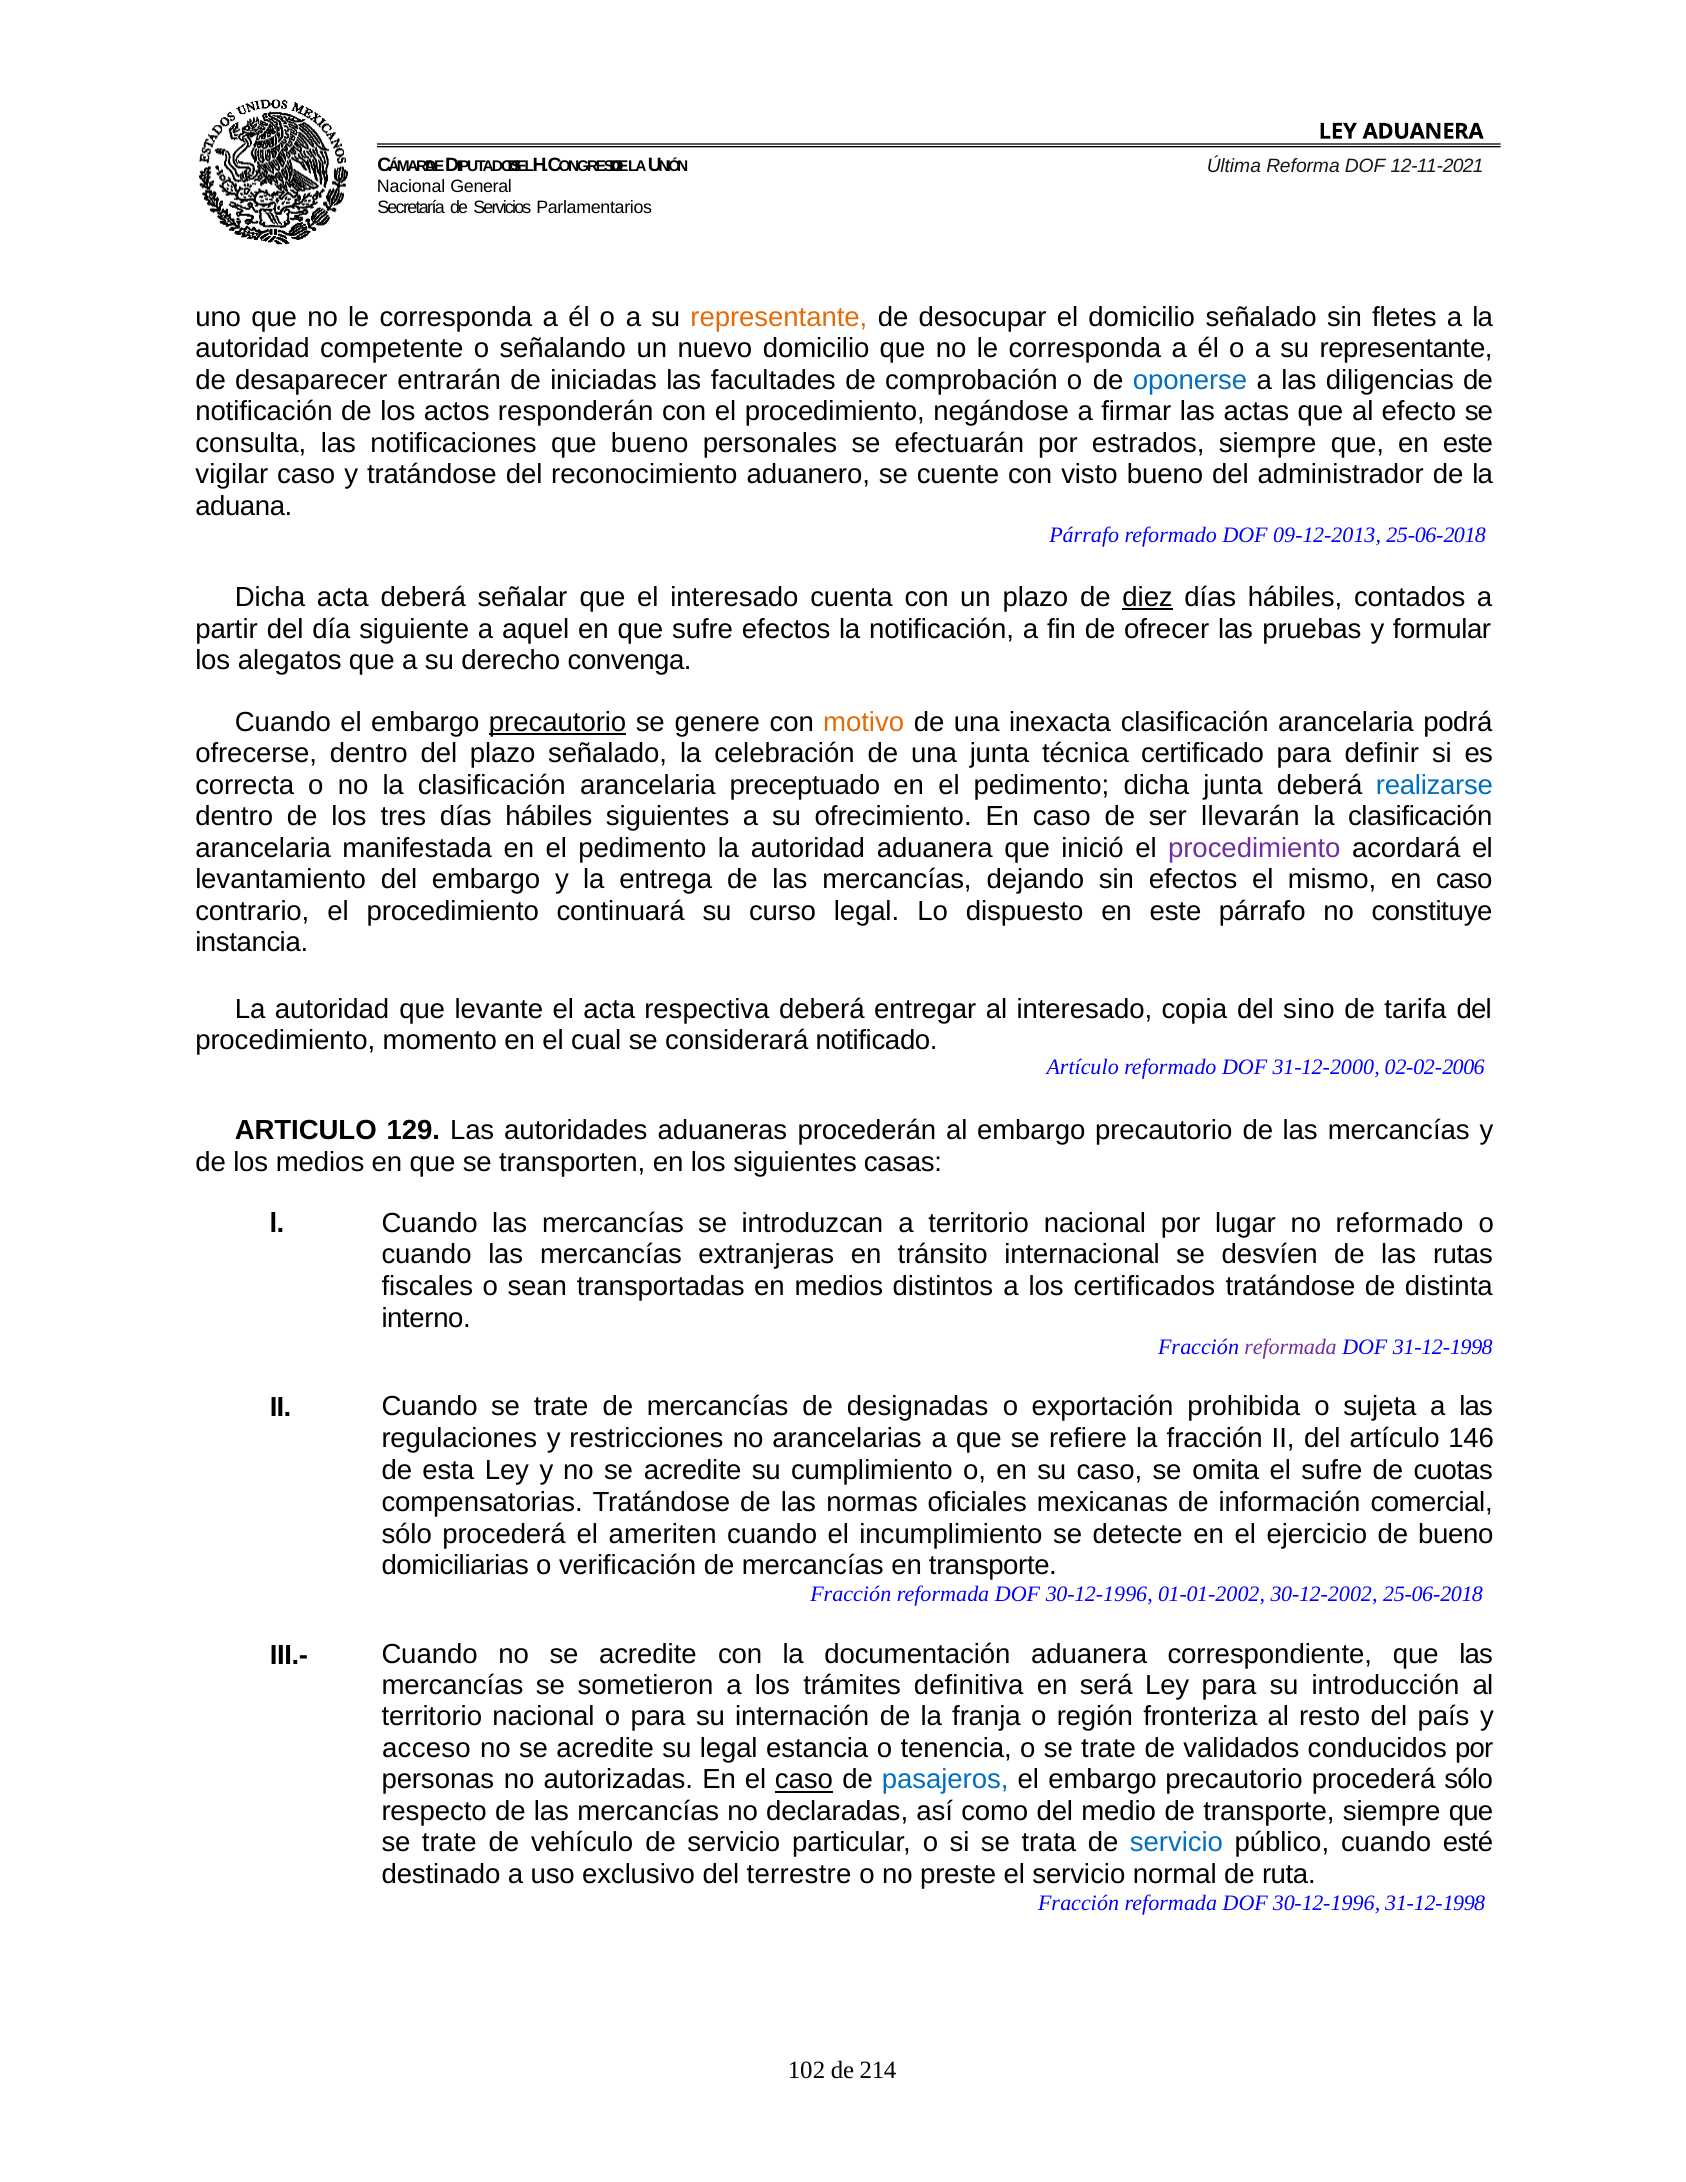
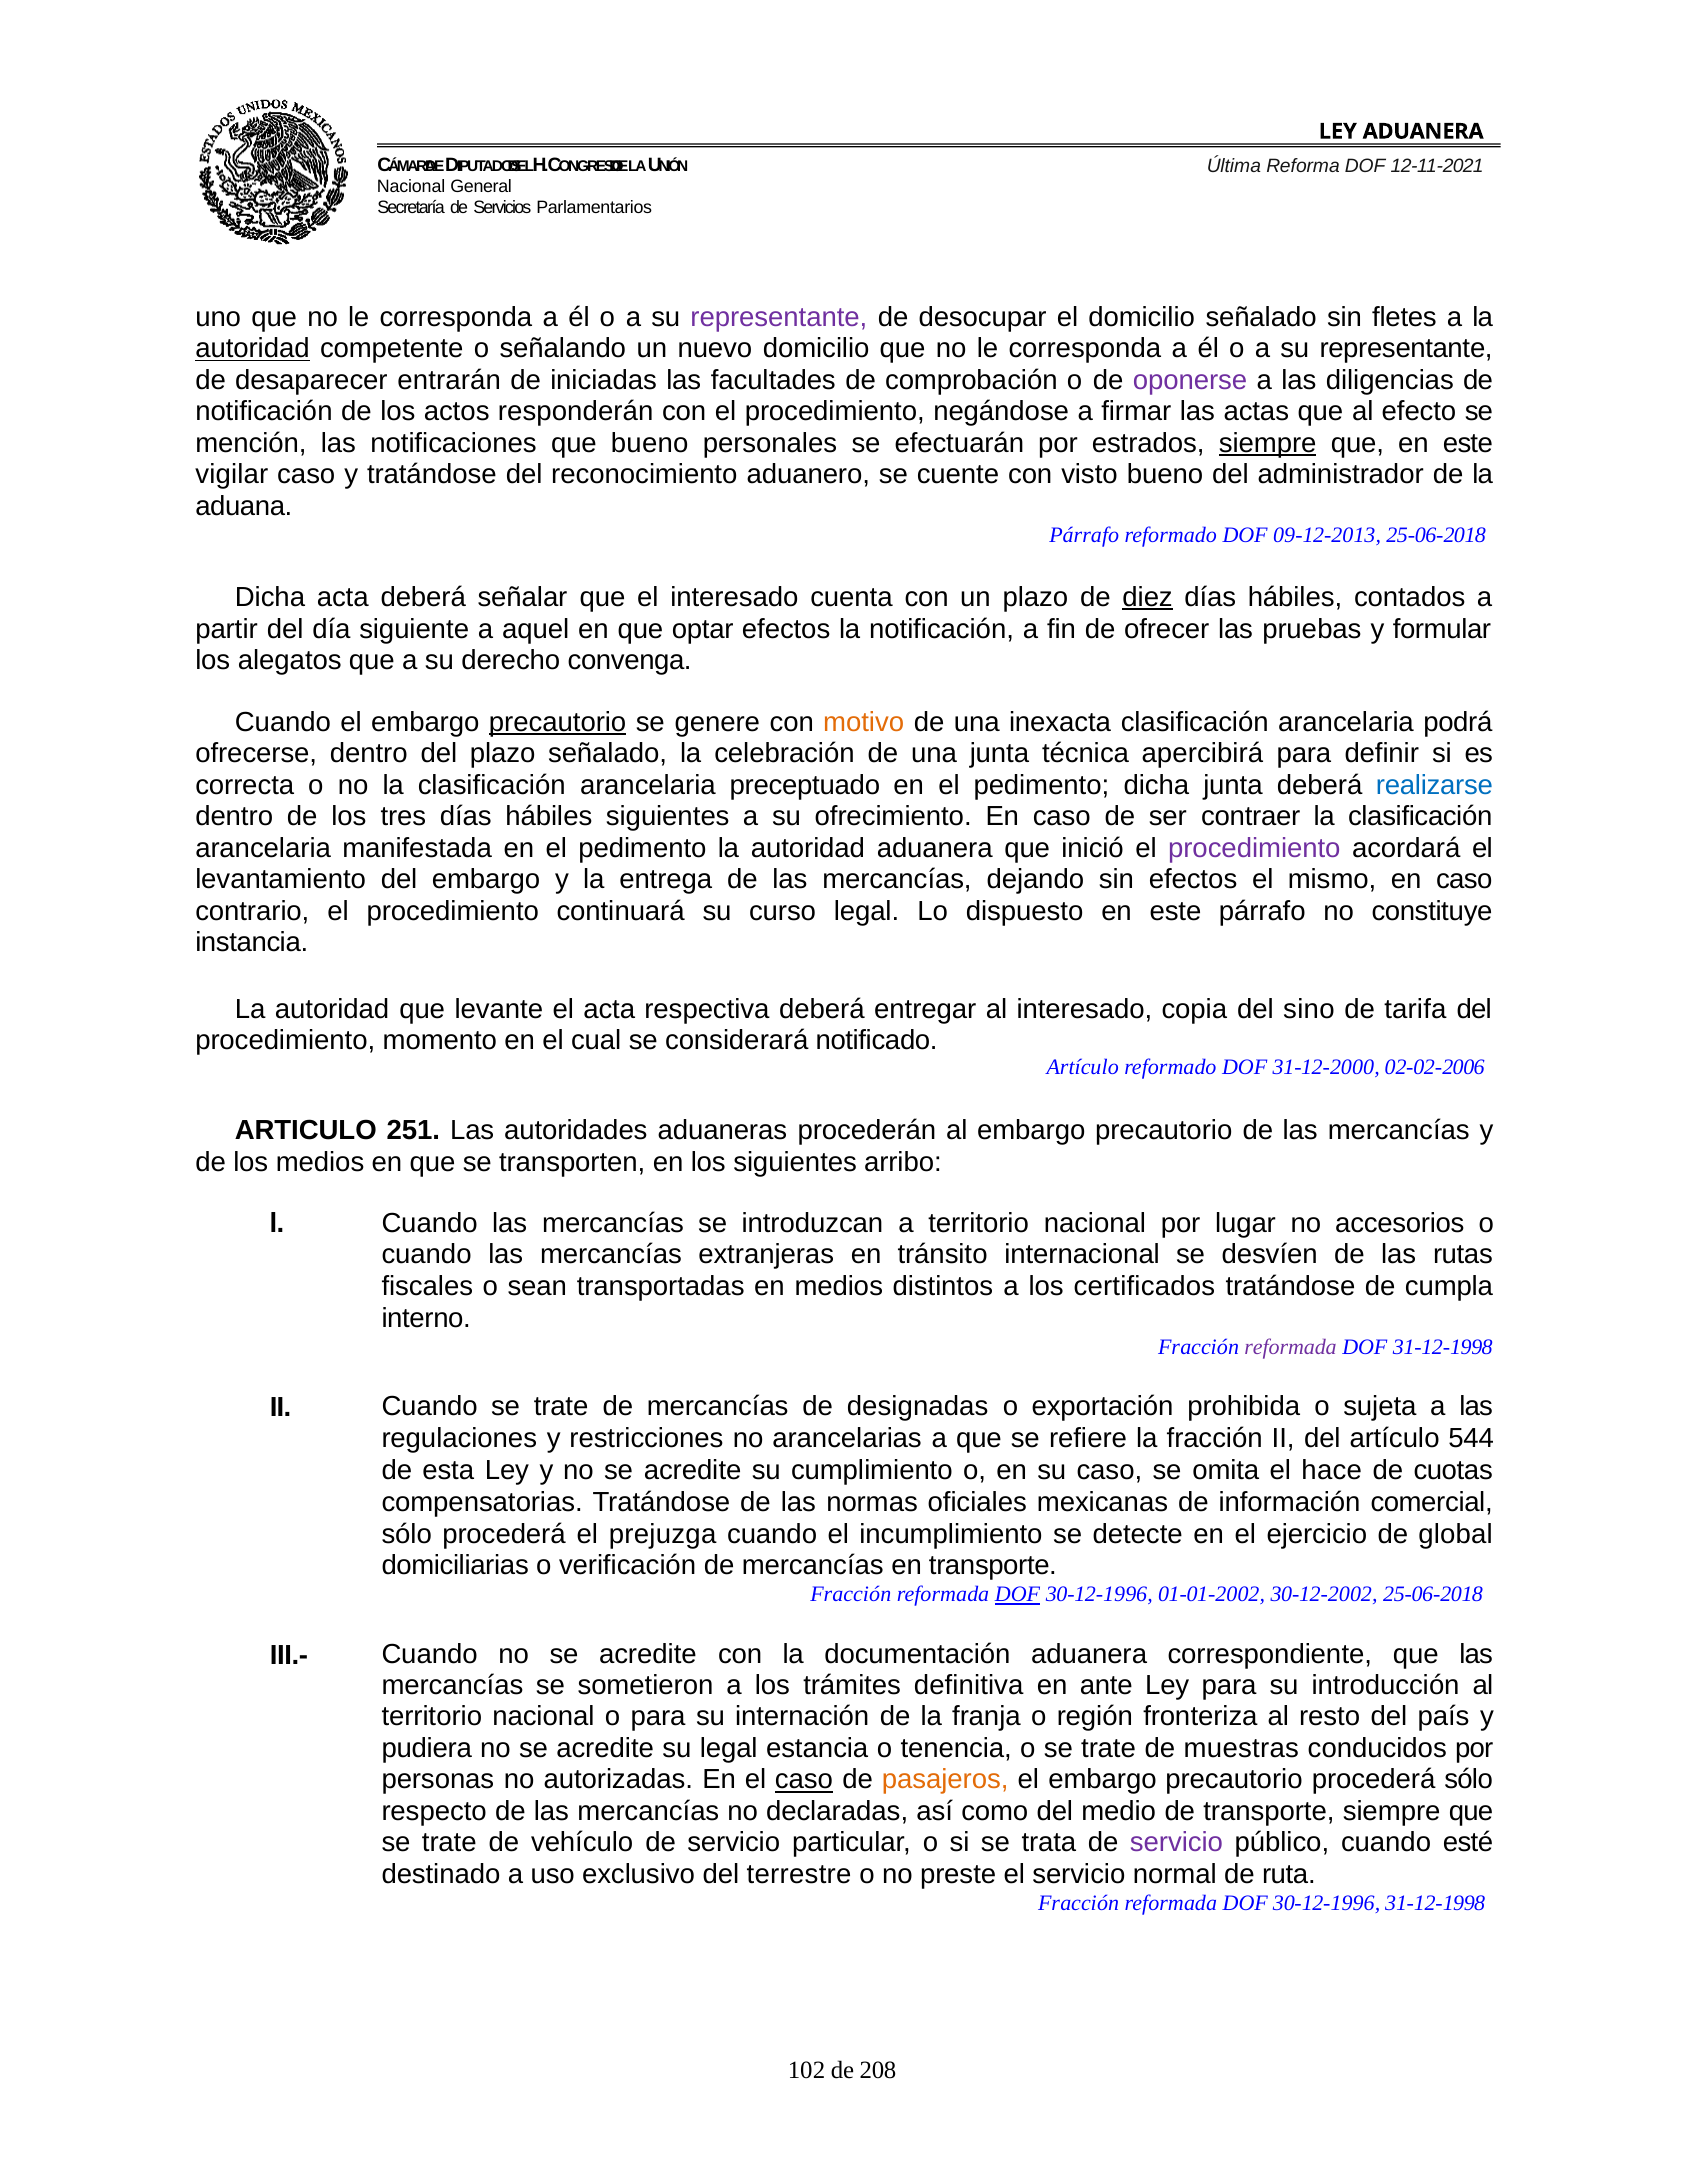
representante colour: orange -> purple (779, 317)
autoridad underline: none -> present (252, 349)
oponerse colour: blue -> purple (1190, 380)
consulta: consulta -> mención (251, 443)
siempre underline: none -> present (1268, 443)
que sufre: sufre -> optar (703, 629)
certificado: certificado -> apercibirá (1202, 754)
llevarán: llevarán -> contraer (1251, 816)
129: 129 -> 251 (413, 1130)
casas: casas -> arribo (903, 1162)
no reformado: reformado -> accesorios (1400, 1223)
distinta: distinta -> cumpla (1449, 1286)
146: 146 -> 544 (1471, 1438)
el sufre: sufre -> hace (1332, 1470)
ameriten: ameriten -> prejuzga (663, 1534)
de bueno: bueno -> global (1456, 1534)
DOF underline: none -> present (1018, 1594)
será: será -> ante (1106, 1685)
acceso: acceso -> pudiera (427, 1748)
validados: validados -> muestras (1241, 1748)
pasajeros colour: blue -> orange (945, 1780)
servicio colour: blue -> purple (1176, 1843)
214: 214 -> 208 (878, 2070)
